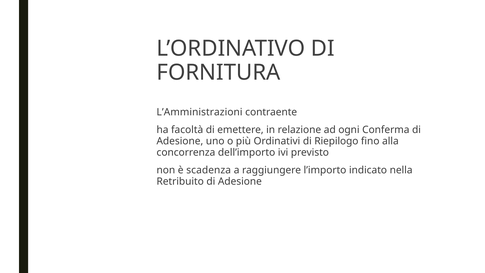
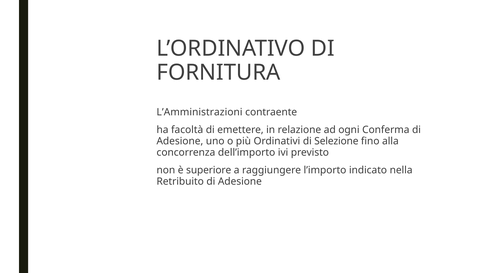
Riepilogo: Riepilogo -> Selezione (336, 141)
scadenza: scadenza -> superiore (209, 170)
